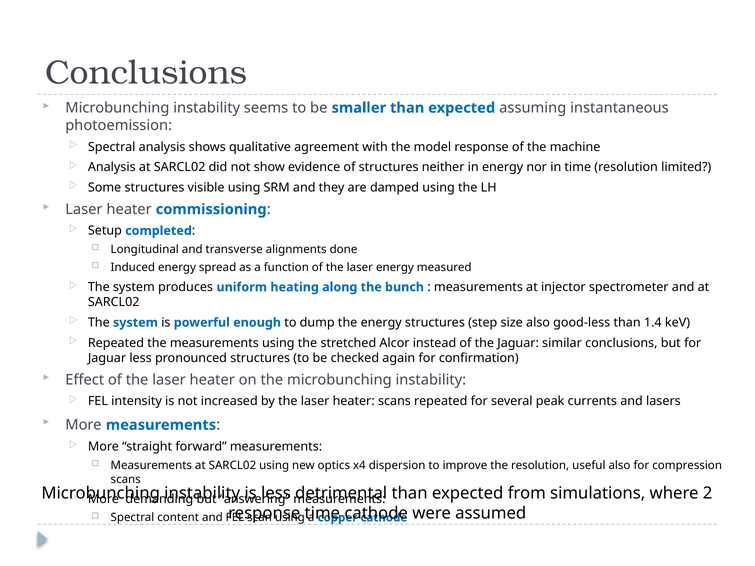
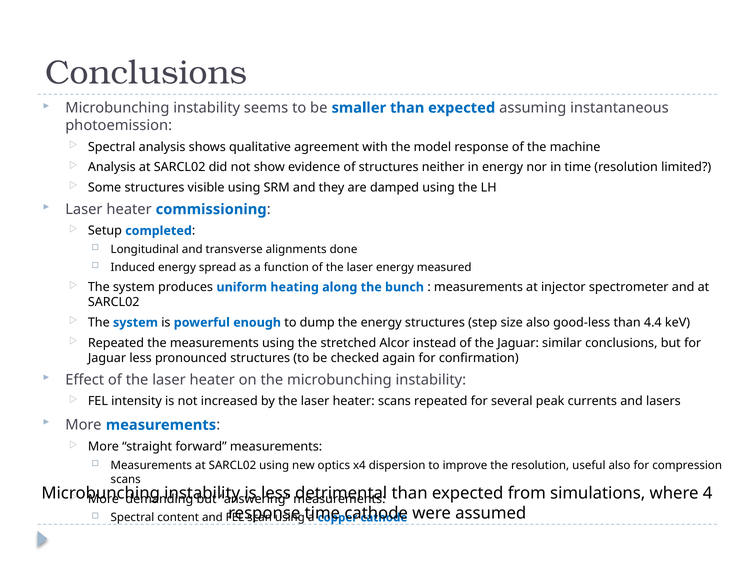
1.4: 1.4 -> 4.4 (653, 323)
2: 2 -> 4 (708, 493)
